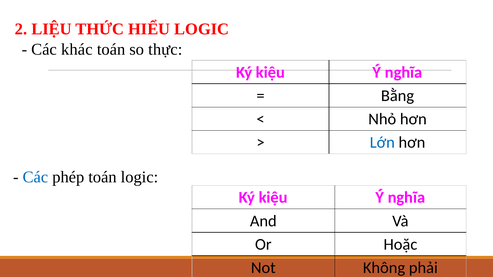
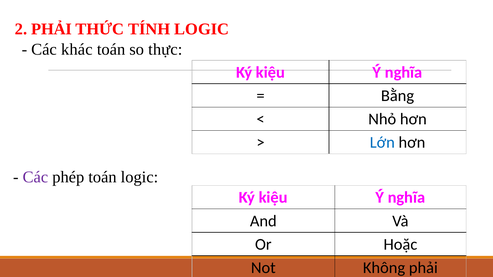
2 LIỆU: LIỆU -> PHẢI (52, 29)
HIỂU: HIỂU -> TÍNH (149, 29)
Các colour: blue -> purple (35, 177)
